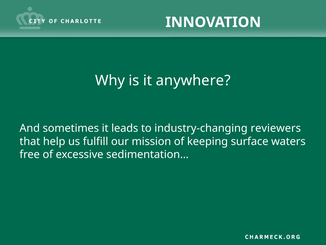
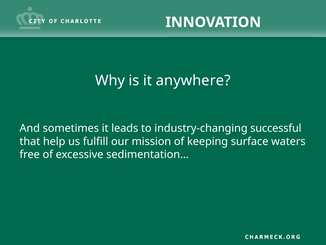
reviewers: reviewers -> successful (276, 128)
